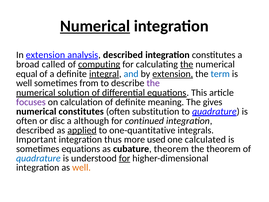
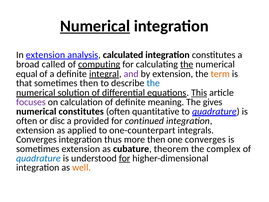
analysis described: described -> calculated (123, 55)
and colour: blue -> purple (131, 74)
extension underline: present -> none (173, 74)
term colour: blue -> orange (220, 74)
well: well -> that (24, 83)
sometimes from: from -> then (89, 83)
the colour: purple -> blue (153, 83)
This underline: none -> present (199, 93)
substitution: substitution -> quantitative (156, 111)
although: although -> provided (91, 121)
described: described -> extension (35, 130)
applied underline: present -> none (82, 130)
one-quantitative: one-quantitative -> one-counterpart (142, 130)
Important: Important -> Converges (36, 139)
more used: used -> then (156, 139)
one calculated: calculated -> converges (205, 139)
sometimes equations: equations -> extension (81, 149)
the theorem: theorem -> complex (224, 149)
